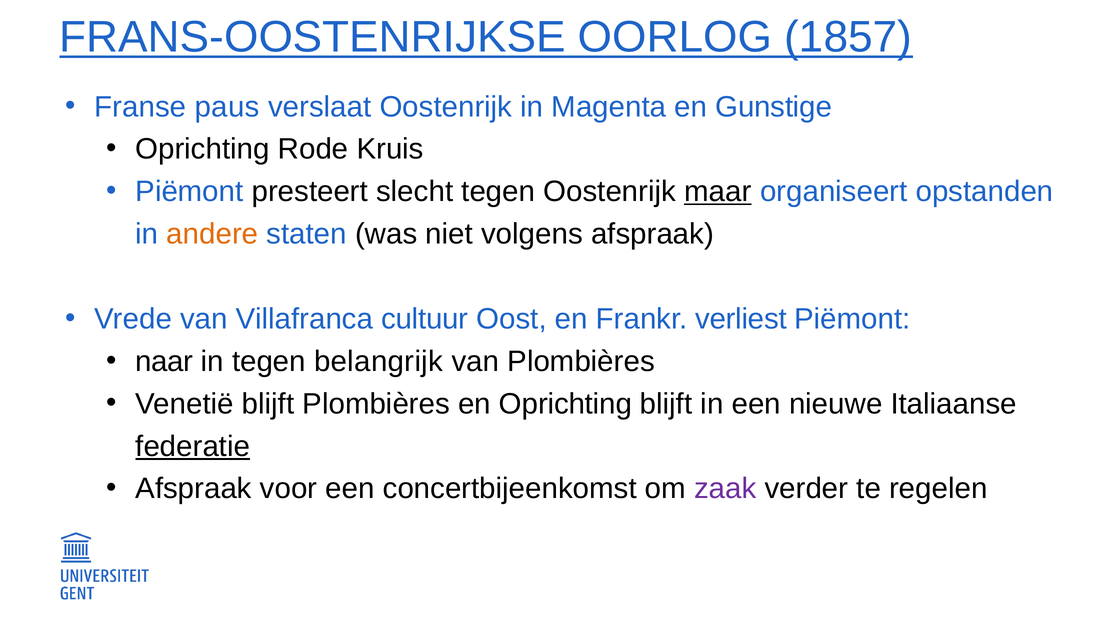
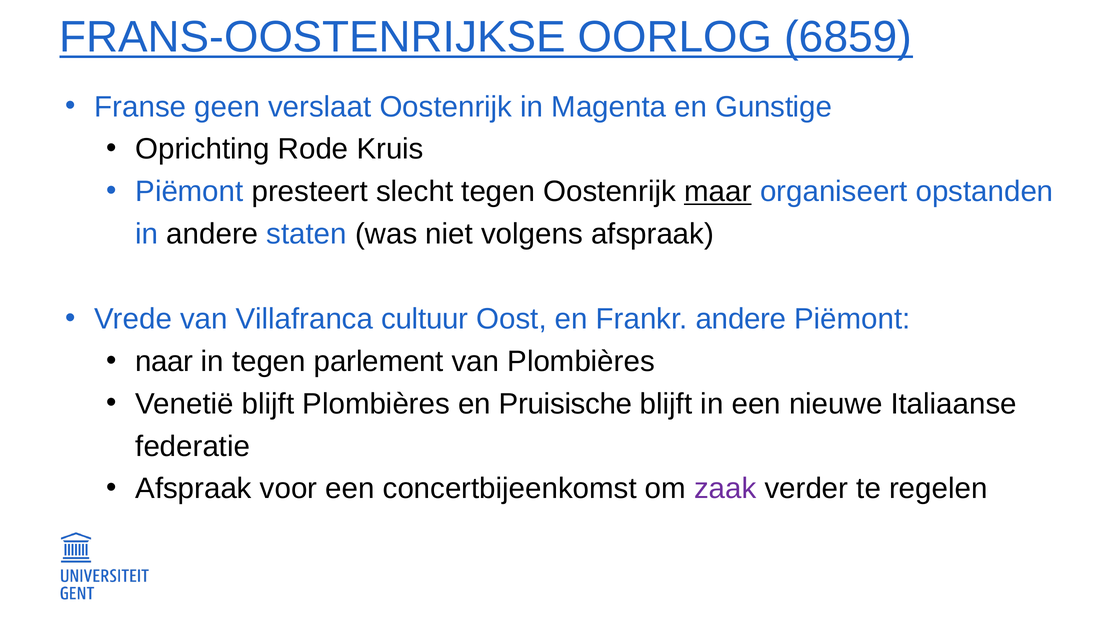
1857: 1857 -> 6859 (848, 37)
paus: paus -> geen (227, 107)
andere colour: orange -> black (212, 234)
Frankr verliest: verliest -> andere (741, 319)
belangrijk: belangrijk -> parlement (379, 362)
en Oprichting: Oprichting -> Pruisische (566, 404)
federatie underline: present -> none (193, 447)
